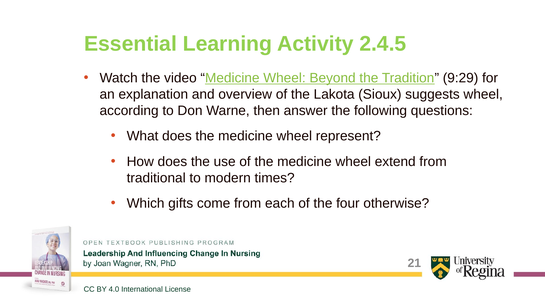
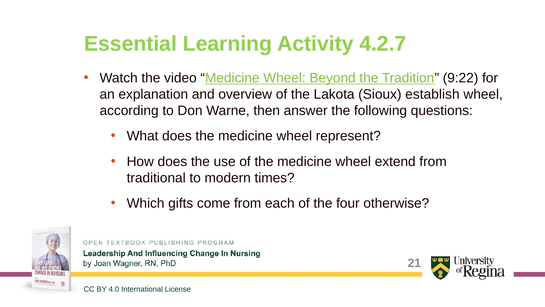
2.4.5: 2.4.5 -> 4.2.7 (383, 44)
9:29: 9:29 -> 9:22 (461, 78)
suggests: suggests -> establish (432, 94)
